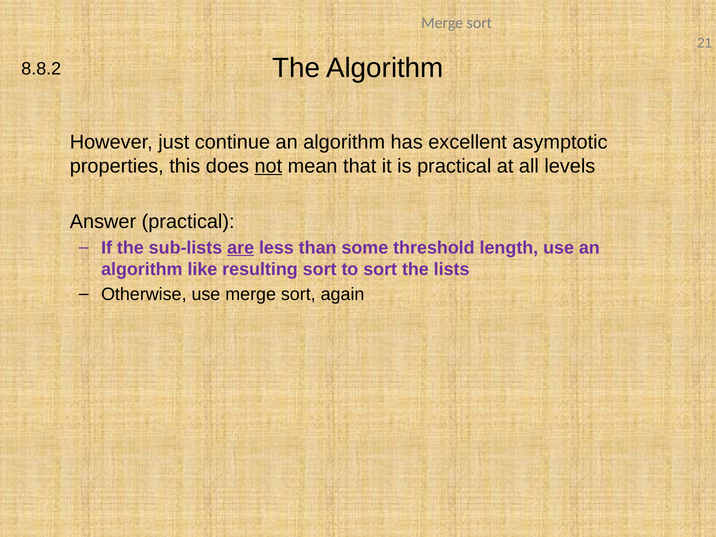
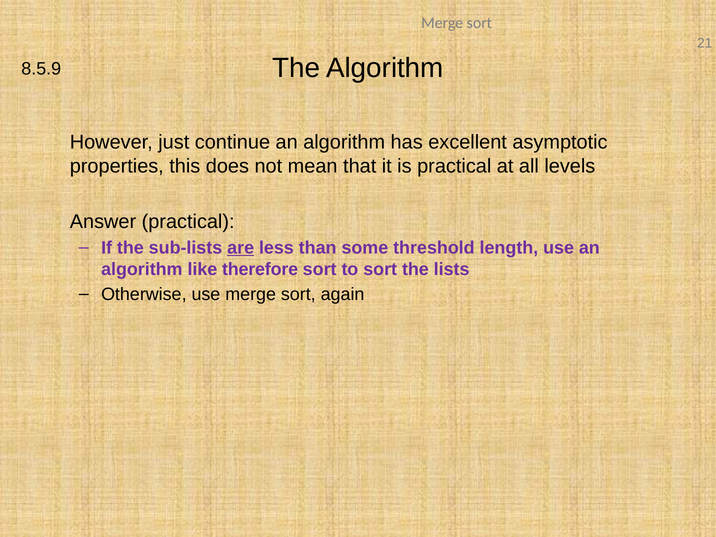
8.8.2: 8.8.2 -> 8.5.9 (41, 69)
not underline: present -> none (268, 166)
resulting: resulting -> therefore (260, 269)
